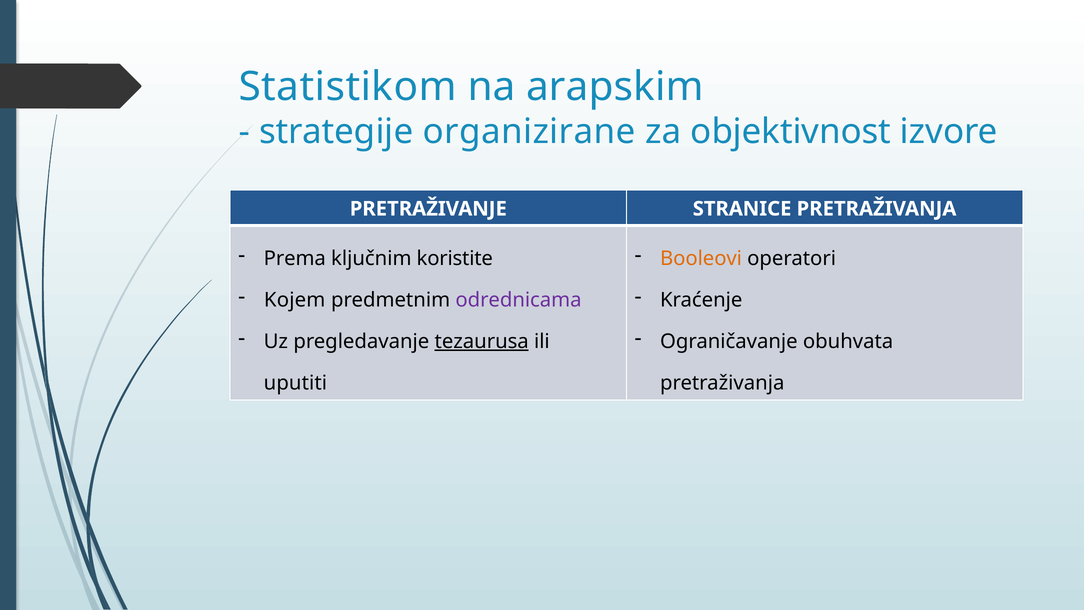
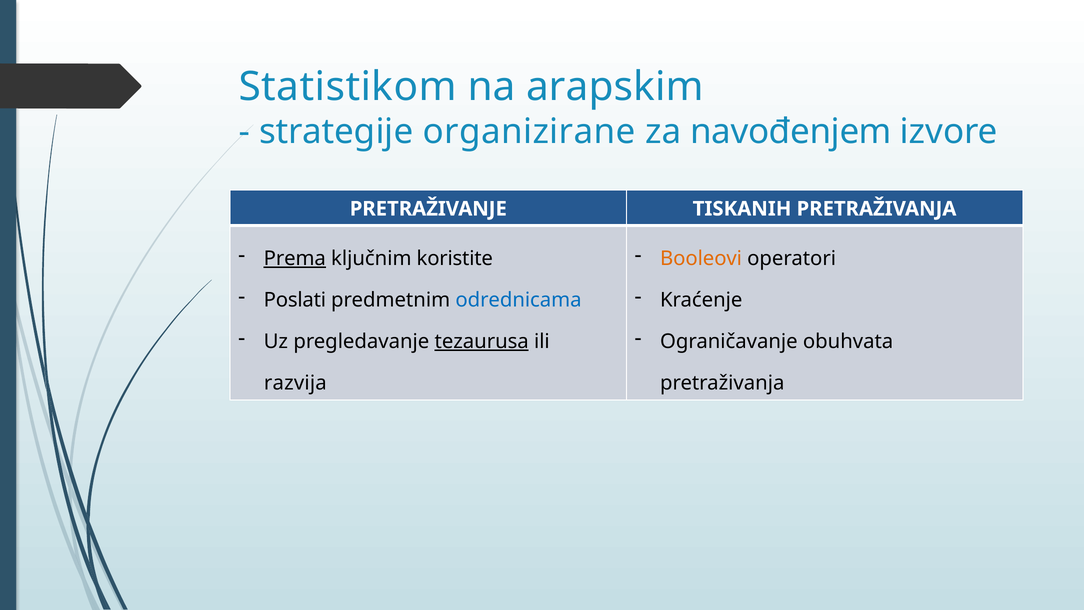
objektivnost: objektivnost -> navođenjem (791, 132)
STRANICE: STRANICE -> TISKANIH (742, 209)
Prema underline: none -> present (295, 258)
Kojem: Kojem -> Poslati (295, 300)
odrednicama colour: purple -> blue (518, 300)
uputiti: uputiti -> razvija (295, 383)
